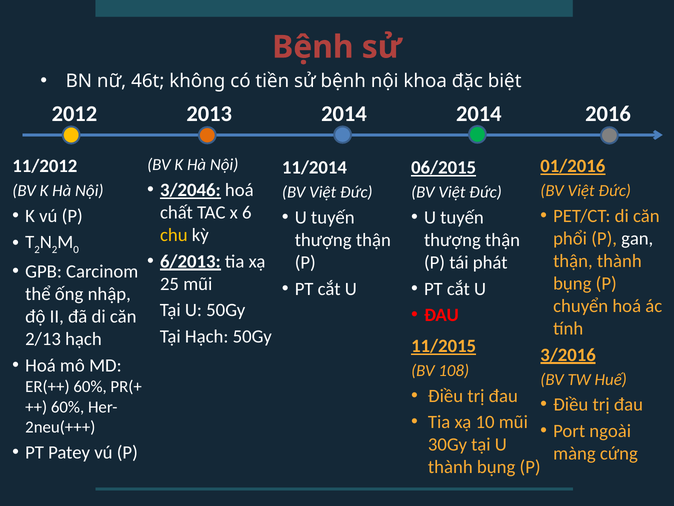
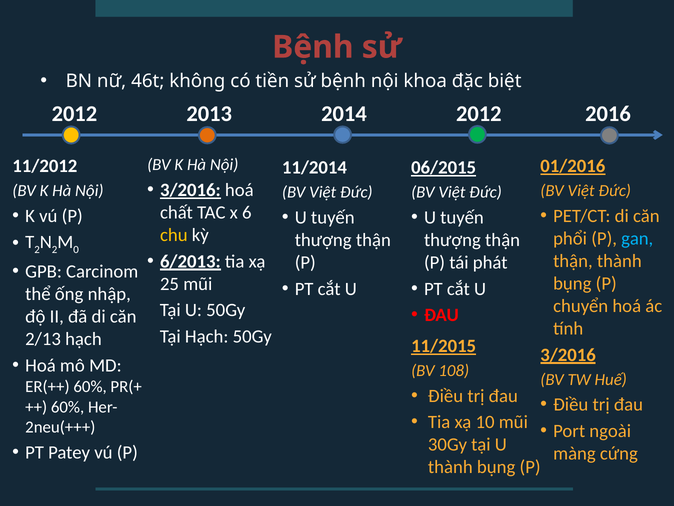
2014 2014: 2014 -> 2012 (479, 114)
3/2046: 3/2046 -> 3/2016 (190, 190)
gan colour: white -> light blue (637, 238)
